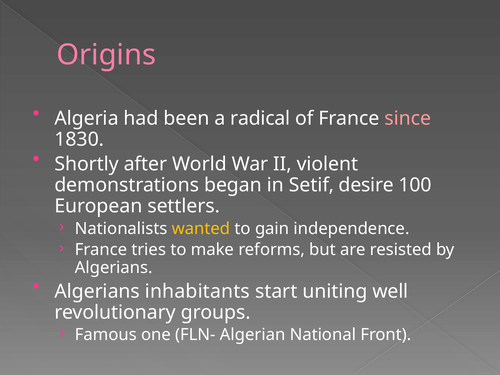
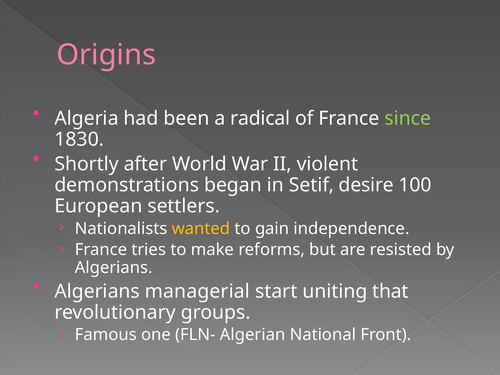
since colour: pink -> light green (408, 118)
inhabitants: inhabitants -> managerial (197, 291)
well: well -> that (390, 291)
